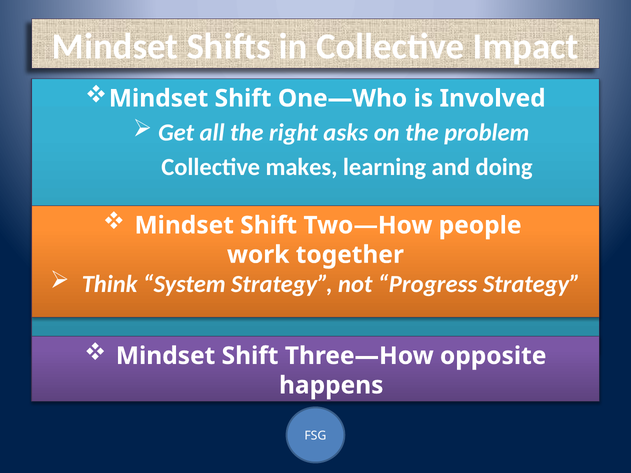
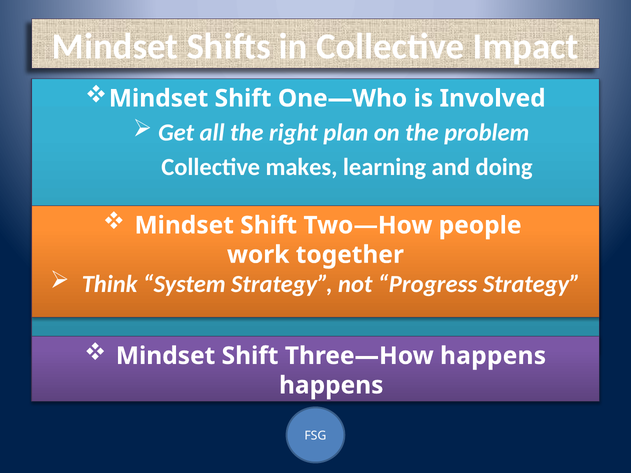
asks: asks -> plan (346, 133)
Three—How opposite: opposite -> happens (493, 356)
